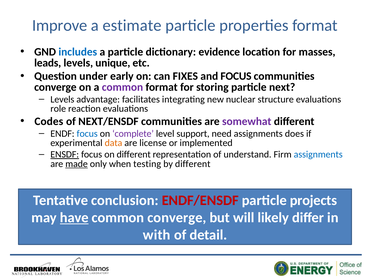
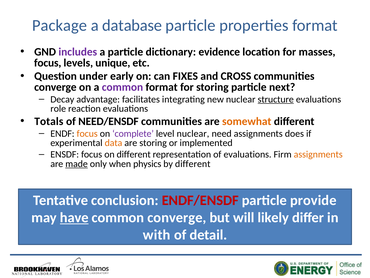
Improve: Improve -> Package (60, 25)
estimate: estimate -> database (132, 25)
includes colour: blue -> purple (78, 52)
leads: leads -> focus (48, 63)
and FOCUS: FOCUS -> CROSS (236, 76)
Levels: Levels -> Decay (62, 99)
structure underline: none -> present (276, 99)
Codes: Codes -> Totals (49, 121)
NEXT/ENSDF: NEXT/ENSDF -> NEED/ENSDF (108, 121)
somewhat colour: purple -> orange (247, 121)
focus colour: blue -> orange (87, 133)
level support: support -> nuclear (193, 133)
are license: license -> storing (153, 143)
ENSDF underline: present -> none (65, 154)
of understand: understand -> evaluations (248, 154)
assignments colour: blue -> orange (318, 154)
testing: testing -> physics (147, 164)
projects: projects -> provide (313, 200)
